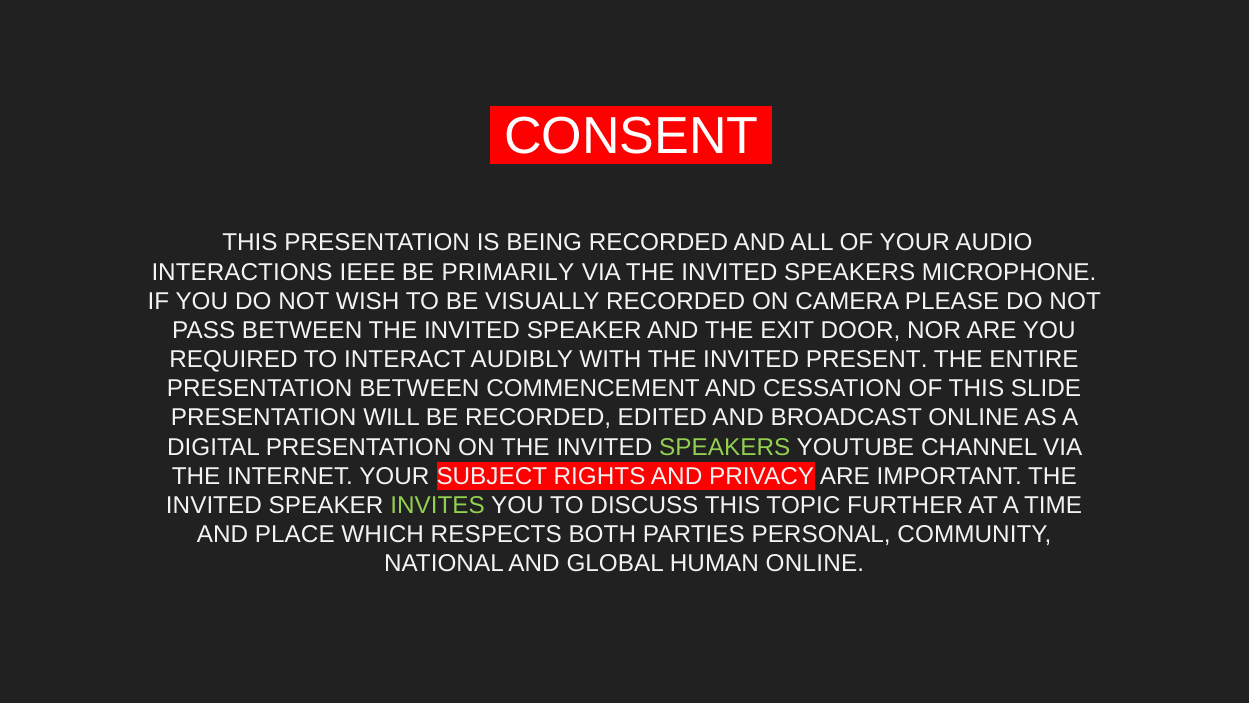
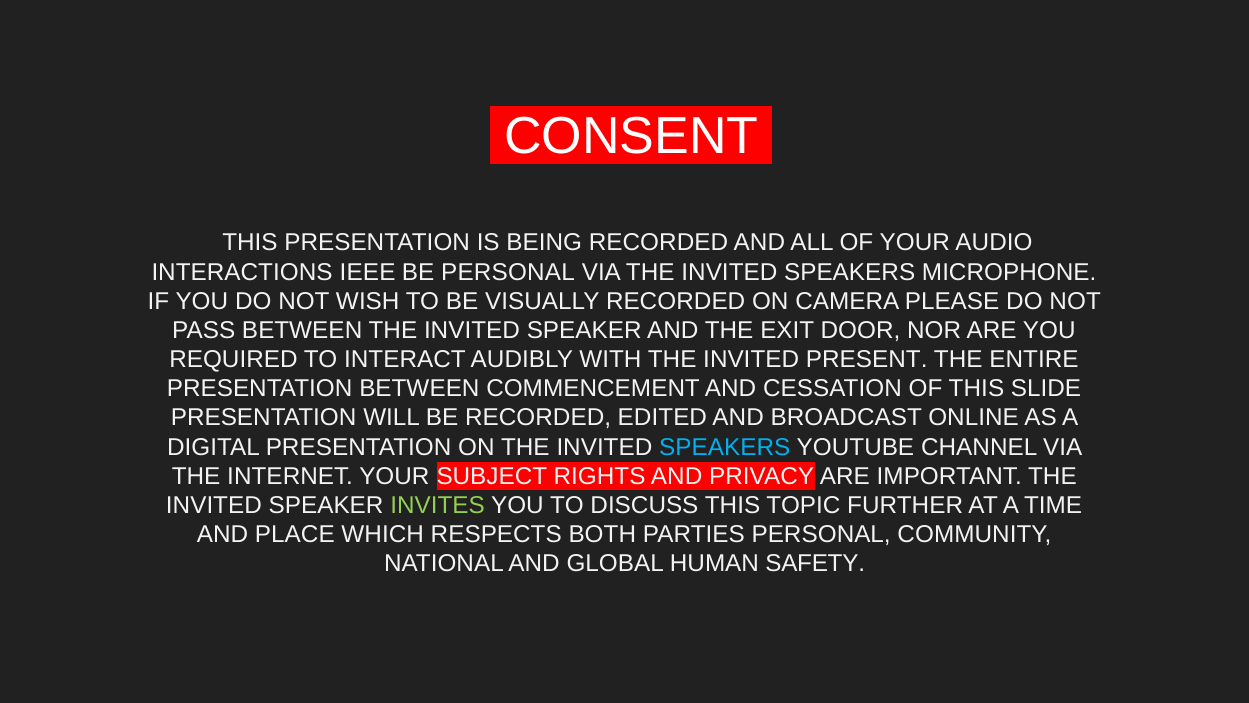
BE PRIMARILY: PRIMARILY -> PERSONAL (508, 272)
SPEAKERS colour: light green -> light blue (725, 447)
HUMAN ONLINE: ONLINE -> SAFETY (815, 563)
